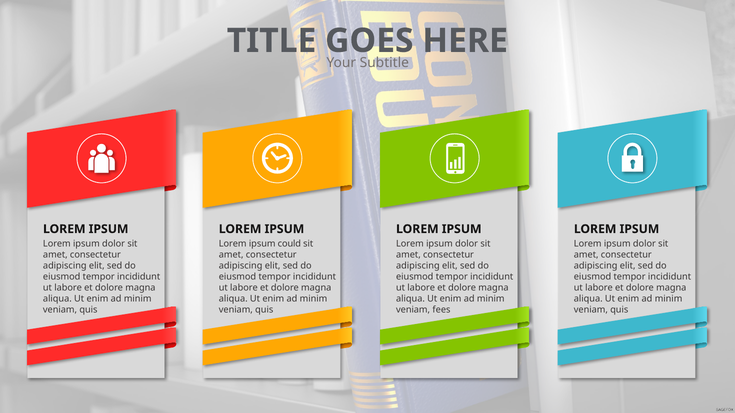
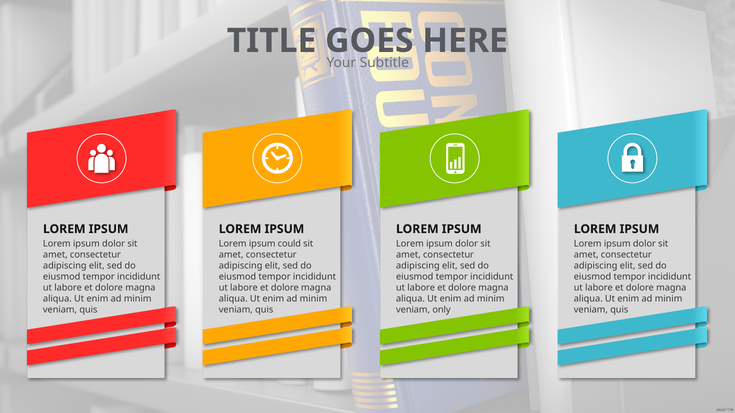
fees: fees -> only (442, 310)
